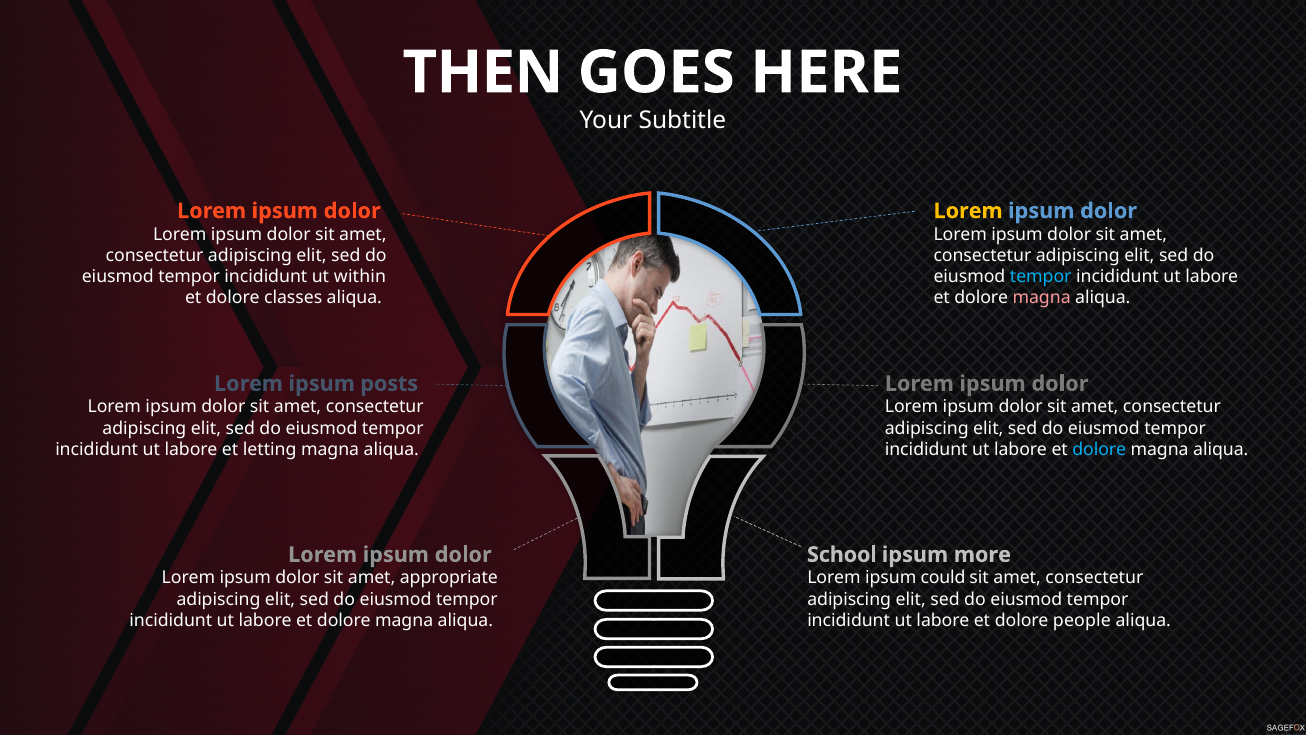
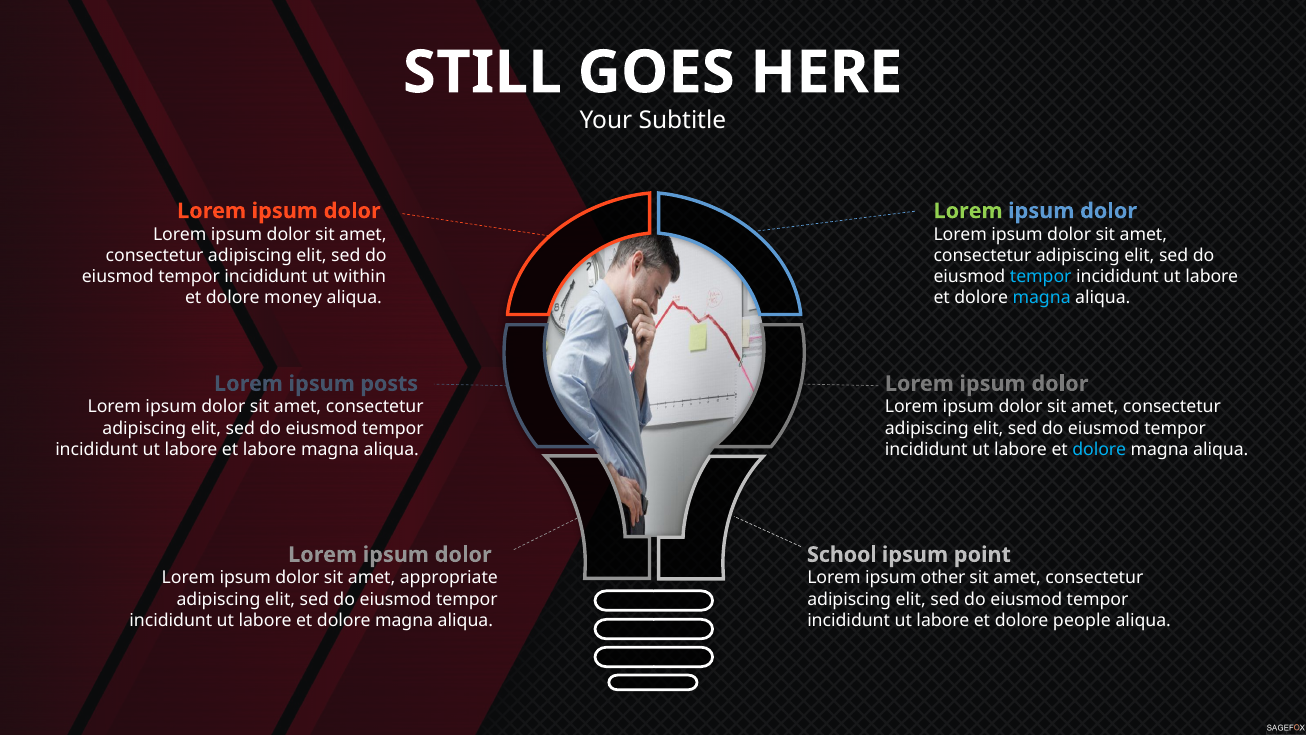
THEN: THEN -> STILL (482, 73)
Lorem colour: yellow -> light green (968, 211)
classes: classes -> money (293, 298)
magna colour: pink -> light blue (1042, 298)
et letting: letting -> labore (270, 449)
more: more -> point (982, 554)
could: could -> other (943, 578)
